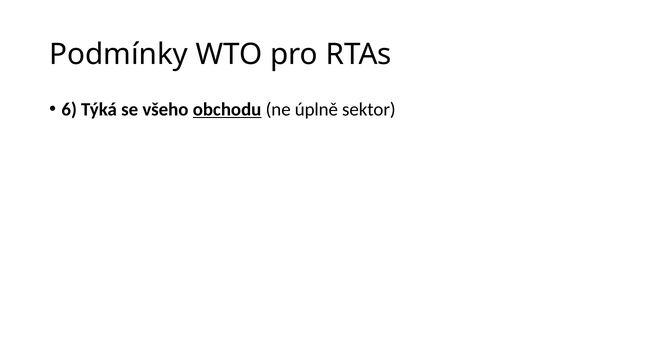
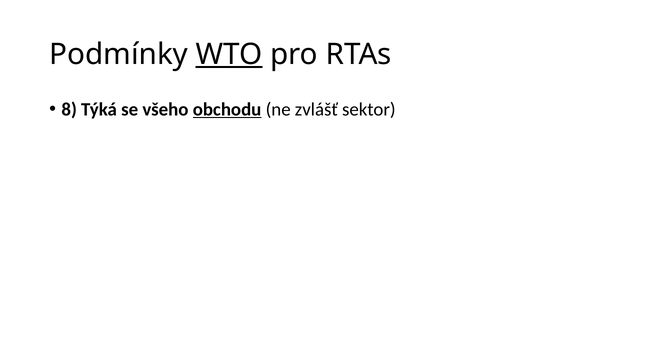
WTO underline: none -> present (229, 54)
6: 6 -> 8 (69, 109)
úplně: úplně -> zvlášť (316, 109)
